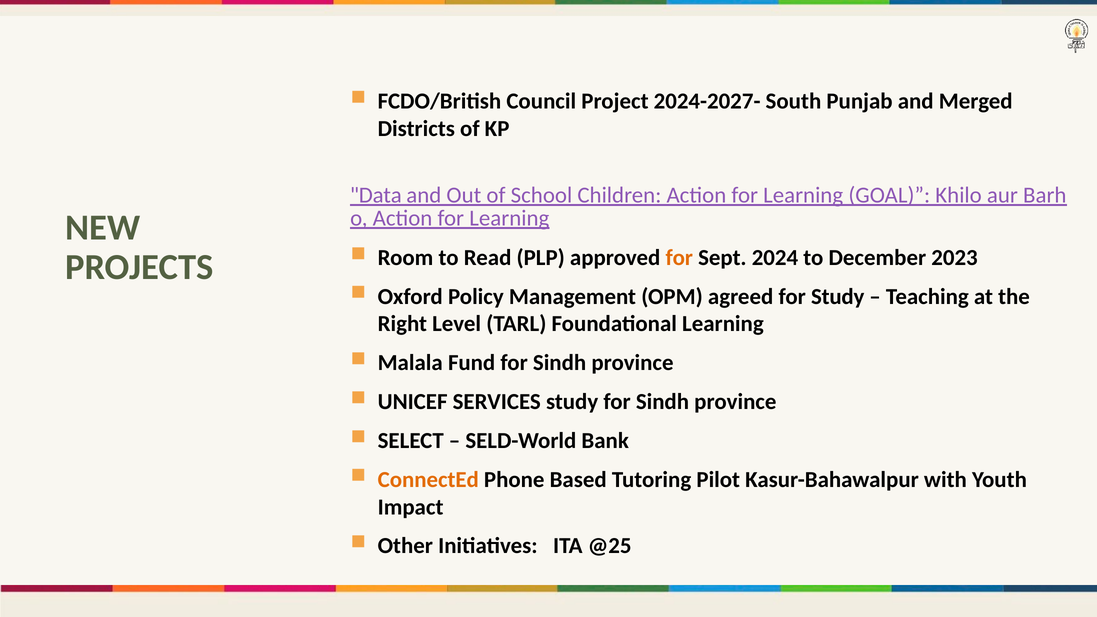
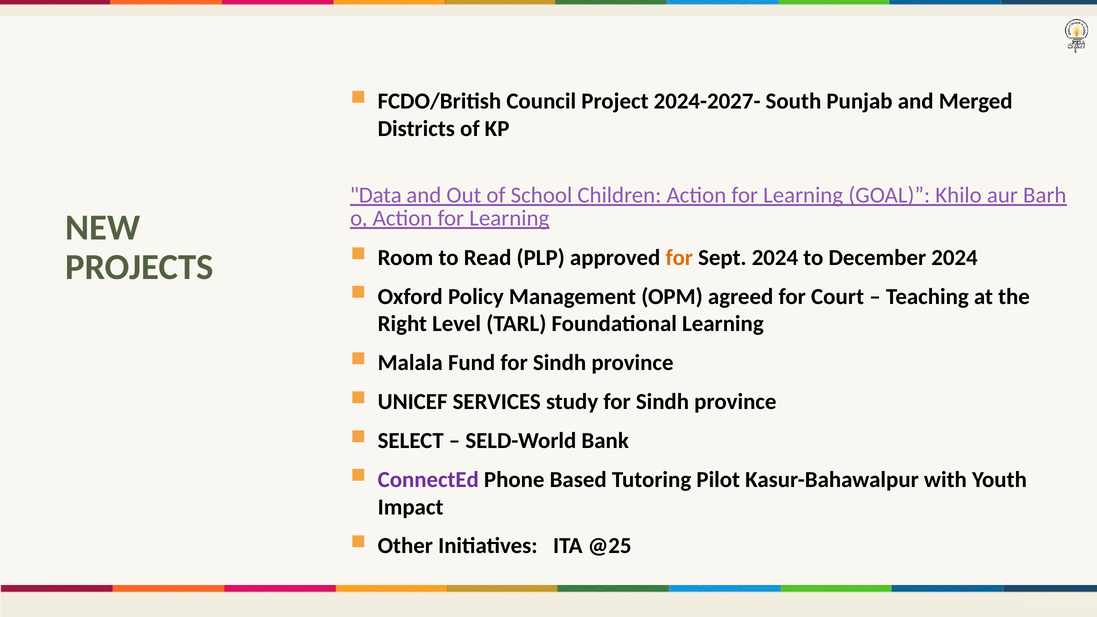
December 2023: 2023 -> 2024 (954, 258)
for Study: Study -> Court (838, 297)
ConnectEd colour: orange -> purple (428, 480)
